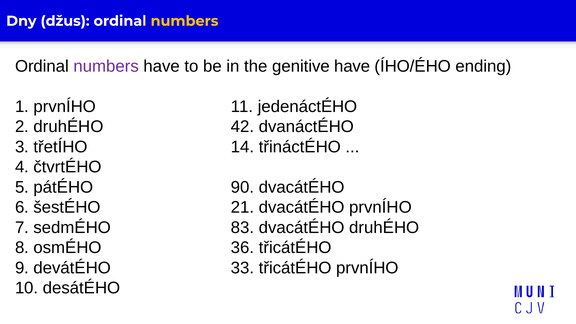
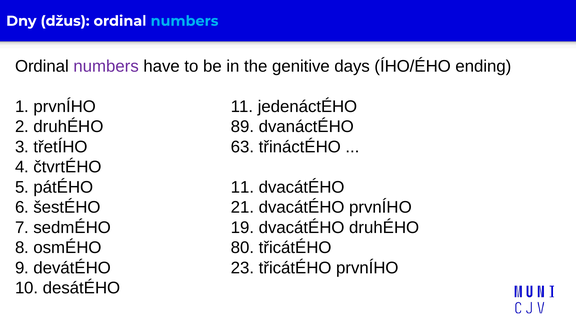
numbers colour: yellow -> light blue (185, 21)
genitive have: have -> days (352, 66)
42: 42 -> 89 (243, 127)
14: 14 -> 63 (243, 147)
pátÉHO 90: 90 -> 11 (243, 187)
83: 83 -> 19 (243, 228)
36: 36 -> 80 (243, 248)
33: 33 -> 23 (243, 268)
